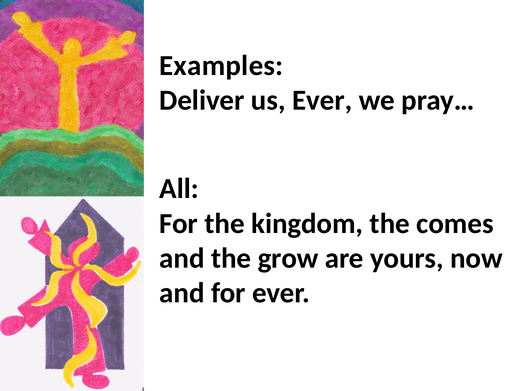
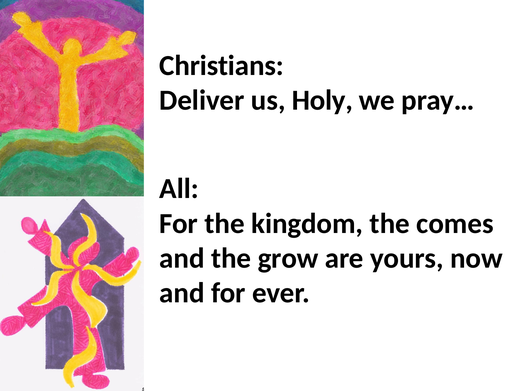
Examples: Examples -> Christians (221, 66)
us Ever: Ever -> Holy (322, 100)
